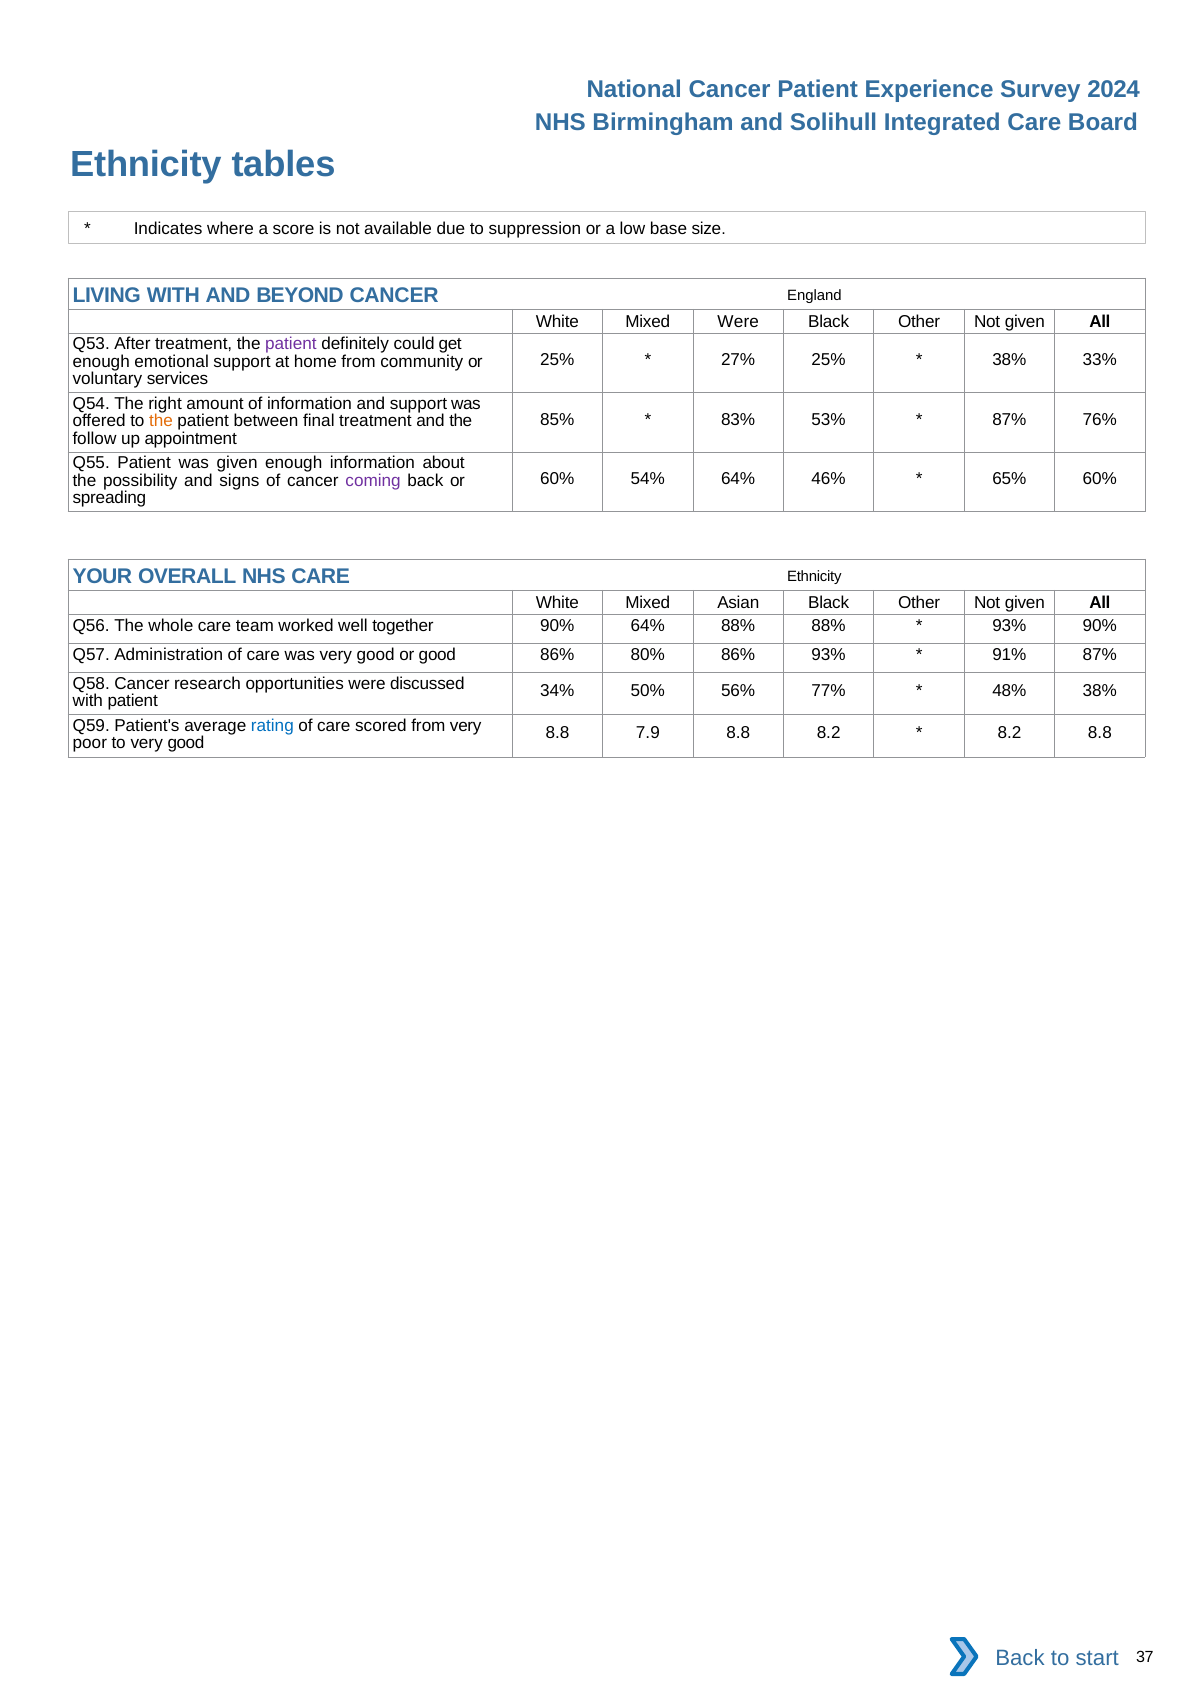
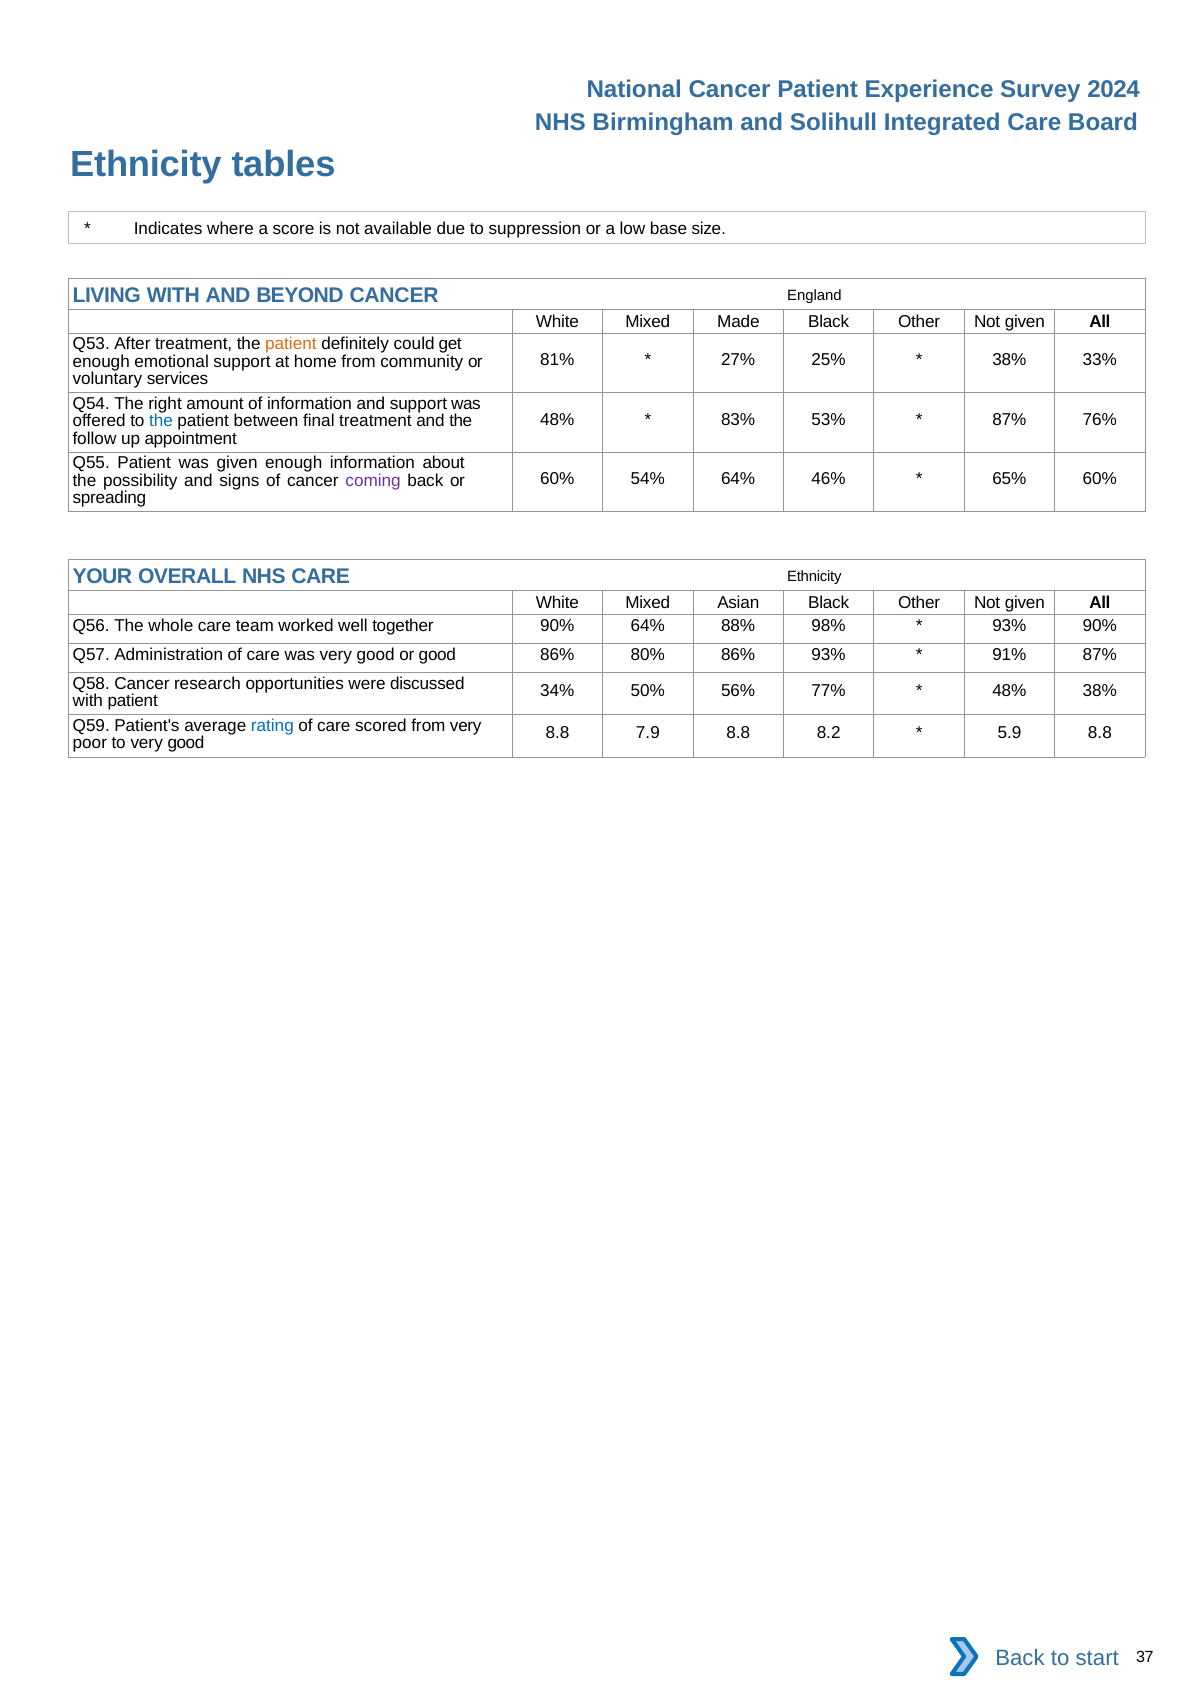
Mixed Were: Were -> Made (738, 322)
patient colour: purple -> orange (291, 344)
25%: 25% -> 81% (557, 360)
85%: 85% -> 48% (557, 420)
the colour: orange -> blue (161, 421)
88% 88%: 88% -> 98% (829, 626)
8.2: 8.2 -> 5.9 (1010, 733)
